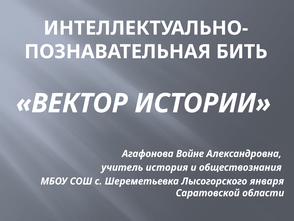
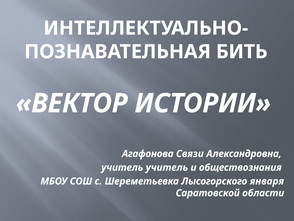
Войне: Войне -> Связи (190, 153)
учитель история: история -> учитель (167, 167)
